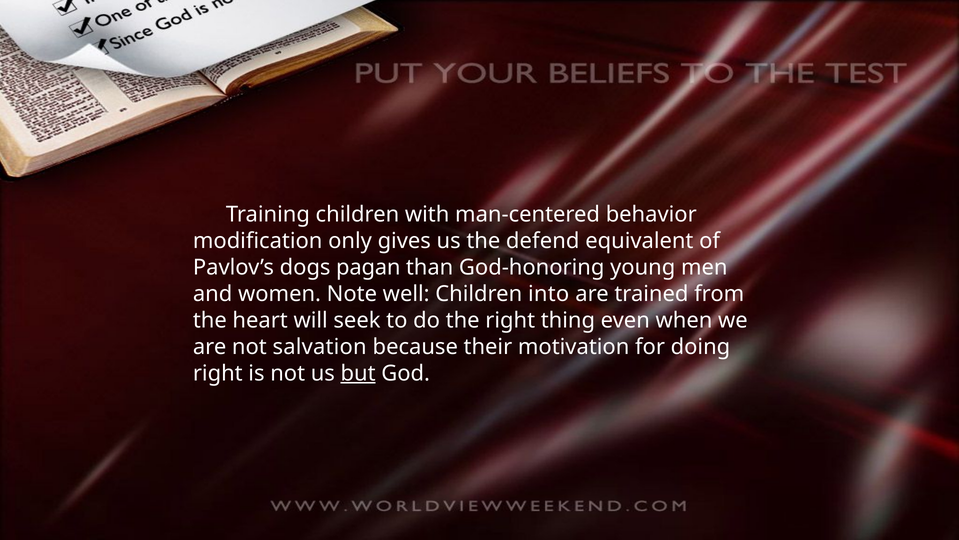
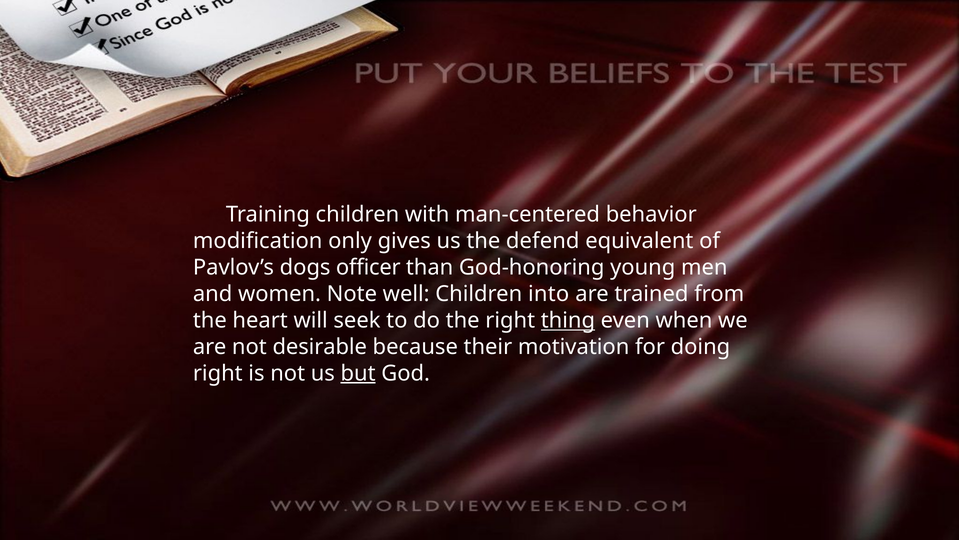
pagan: pagan -> officer (368, 267)
thing underline: none -> present (568, 320)
salvation: salvation -> desirable (320, 347)
